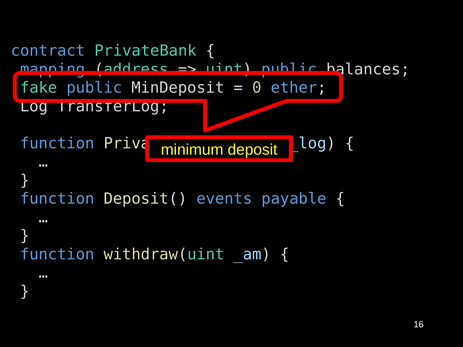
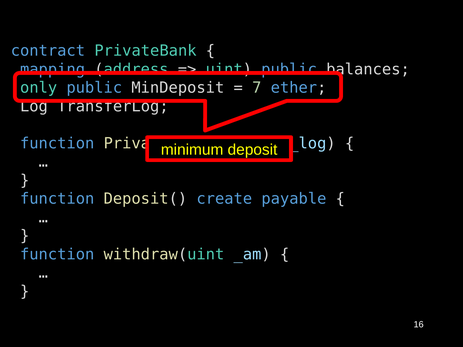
fake: fake -> only (39, 88)
0: 0 -> 7 (257, 88)
events: events -> create (224, 199)
